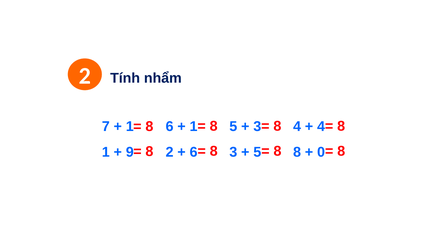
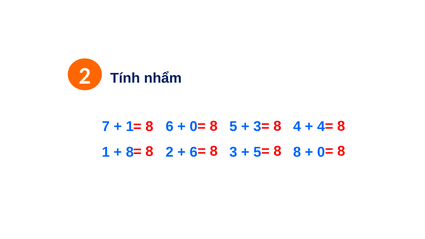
1: 1 -> 0 (194, 127)
9: 9 -> 8 (130, 152)
